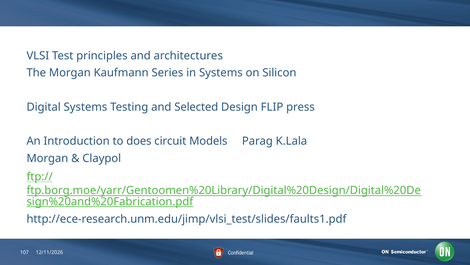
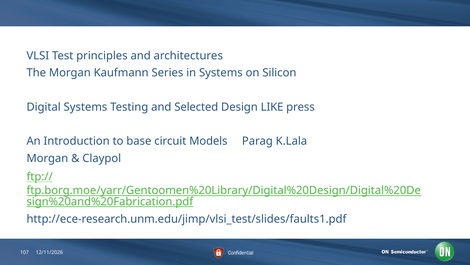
FLIP: FLIP -> LIKE (272, 107)
does: does -> base (139, 141)
